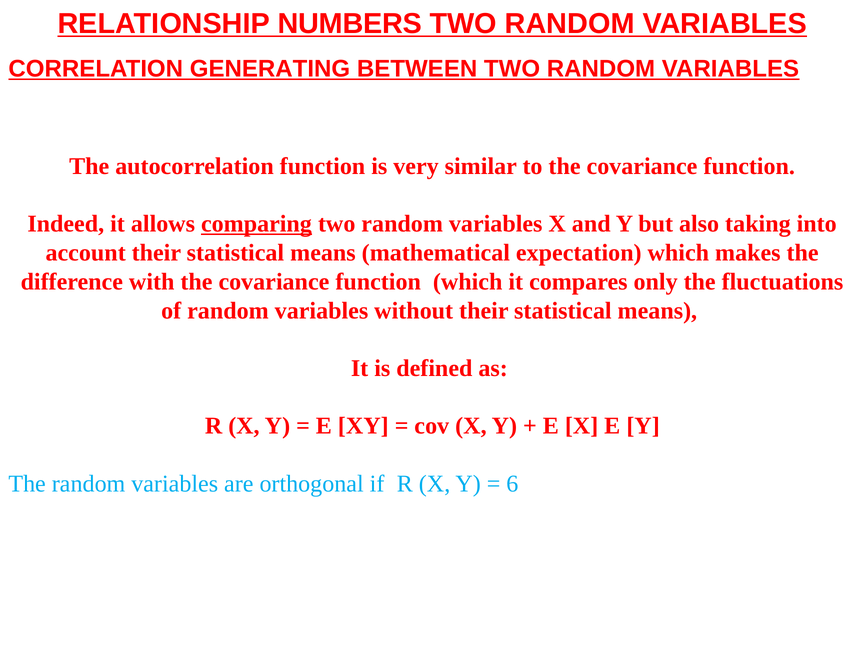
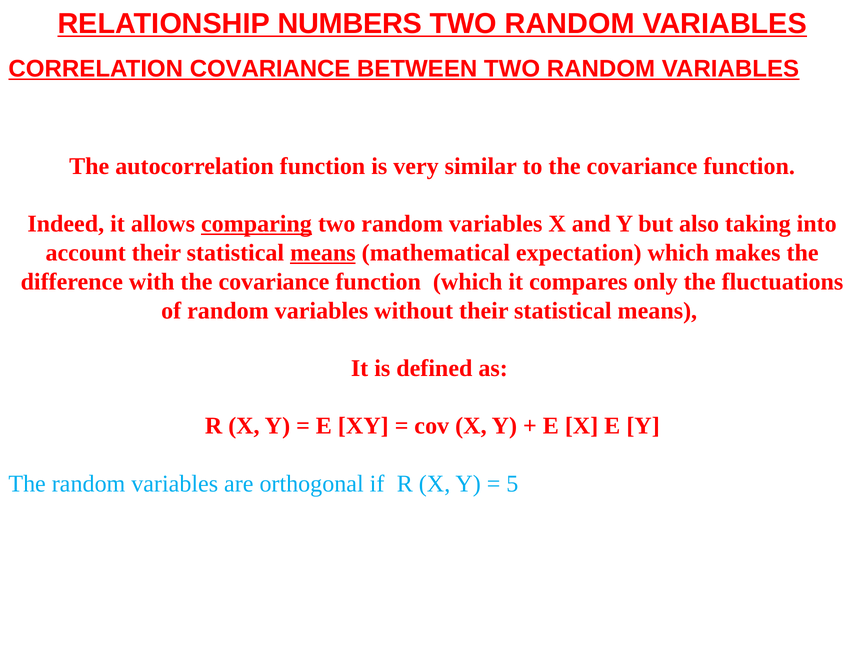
CORRELATION GENERATING: GENERATING -> COVARIANCE (270, 69)
means underline: none -> present (323, 253)
6: 6 -> 5 (512, 484)
